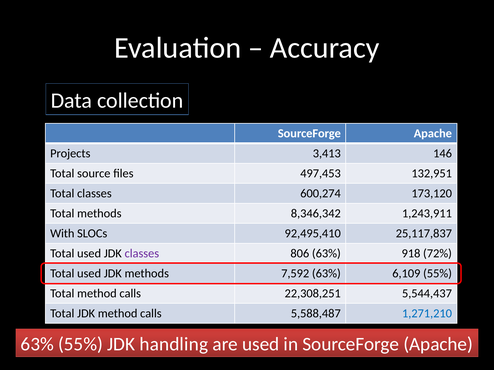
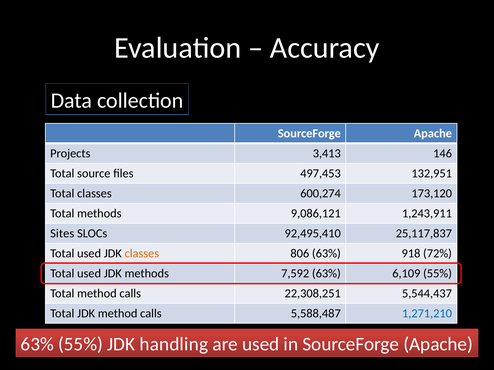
8,346,342: 8,346,342 -> 9,086,121 (316, 214)
With: With -> Sites (62, 234)
classes colour: purple -> orange (142, 254)
